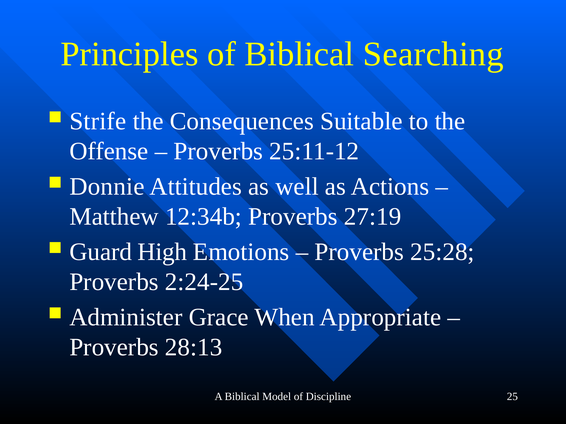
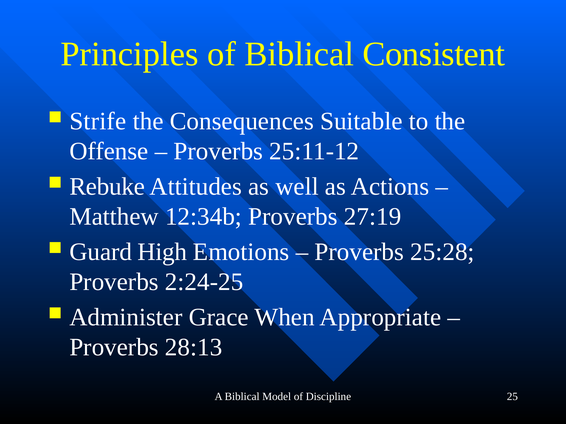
Searching: Searching -> Consistent (434, 54)
Donnie: Donnie -> Rebuke (107, 187)
